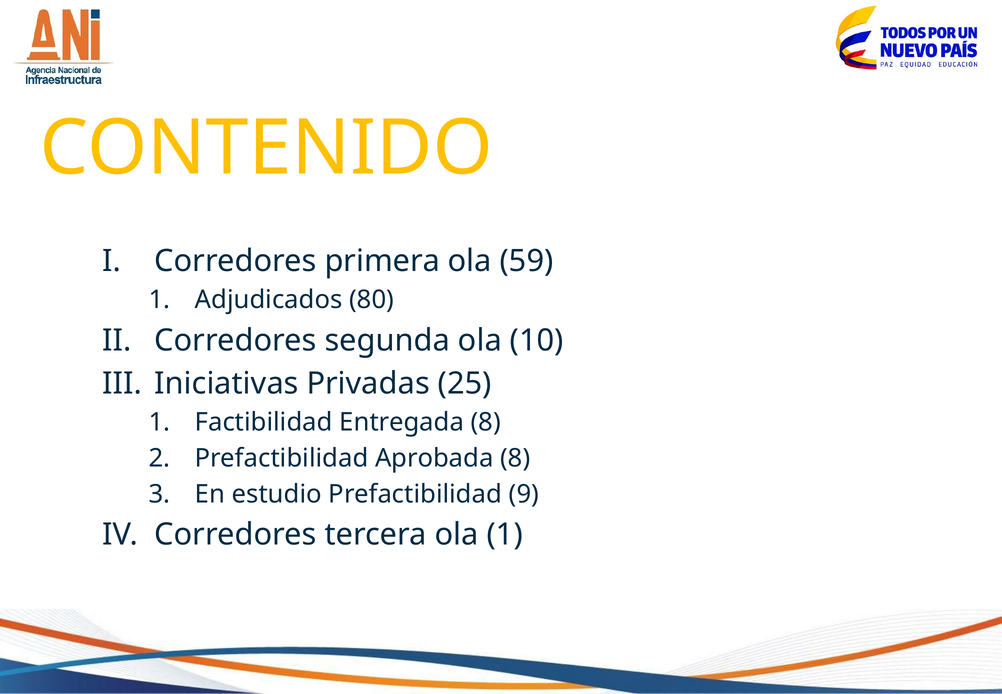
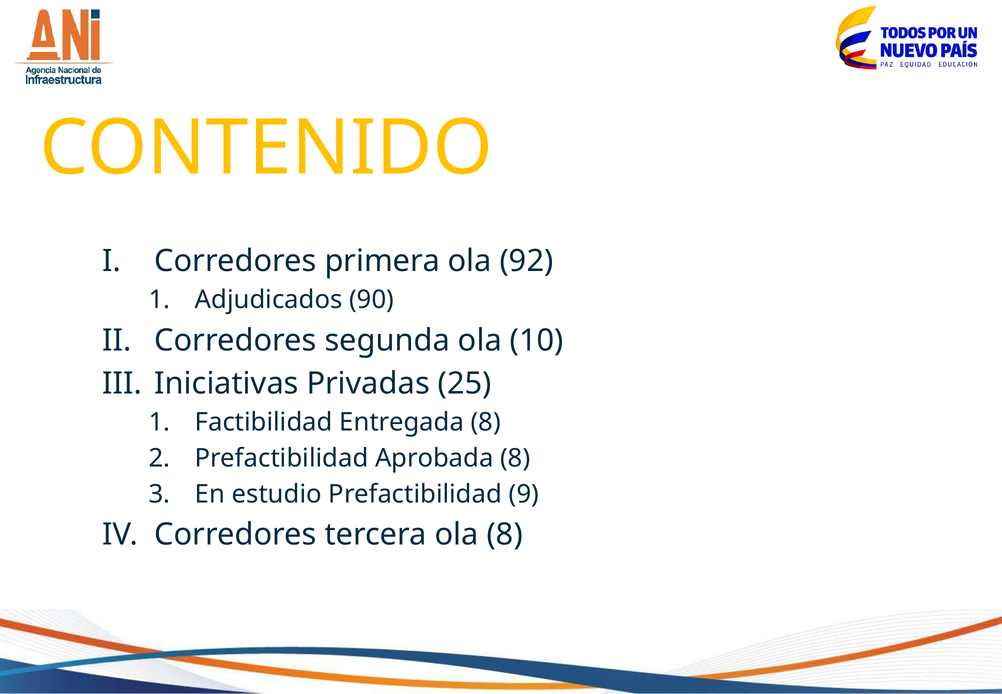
59: 59 -> 92 (527, 261)
80: 80 -> 90 (372, 300)
ola 1: 1 -> 8 (505, 535)
